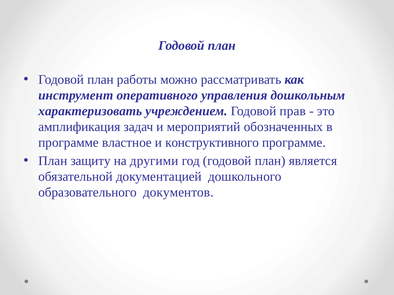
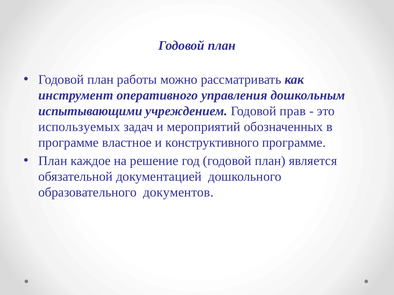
характеризовать: характеризовать -> испытывающими (90, 111)
амплификация: амплификация -> используемых (79, 127)
защиту: защиту -> каждое (91, 161)
другими: другими -> решение (154, 161)
